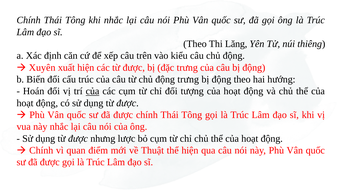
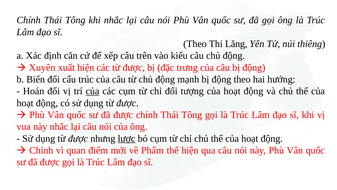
động trưng: trưng -> mạnh (188, 79)
lược underline: none -> present (127, 138)
Thuật: Thuật -> Phẩm (152, 150)
